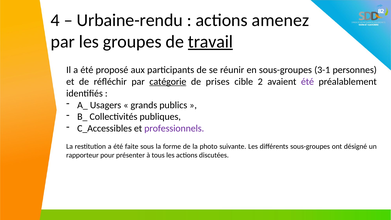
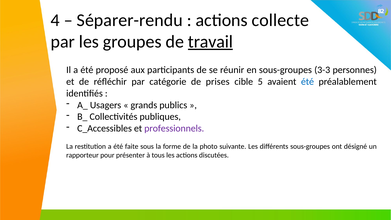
Urbaine-rendu: Urbaine-rendu -> Séparer-rendu (130, 20)
amenez: amenez -> collecte (280, 20)
3-1: 3-1 -> 3-3 (322, 70)
catégorie underline: present -> none (168, 82)
2: 2 -> 5 (260, 82)
été colour: purple -> blue (308, 82)
